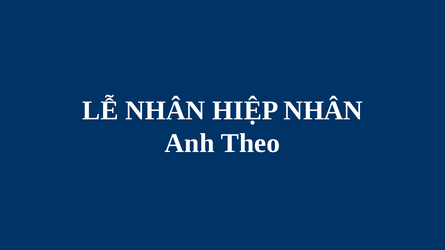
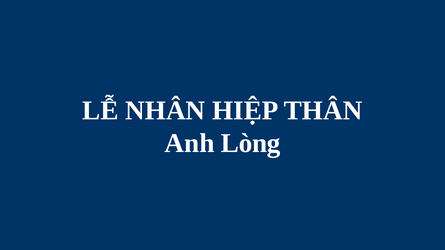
HIỆP NHÂN: NHÂN -> THÂN (323, 111)
Theo: Theo -> Lòng (251, 143)
